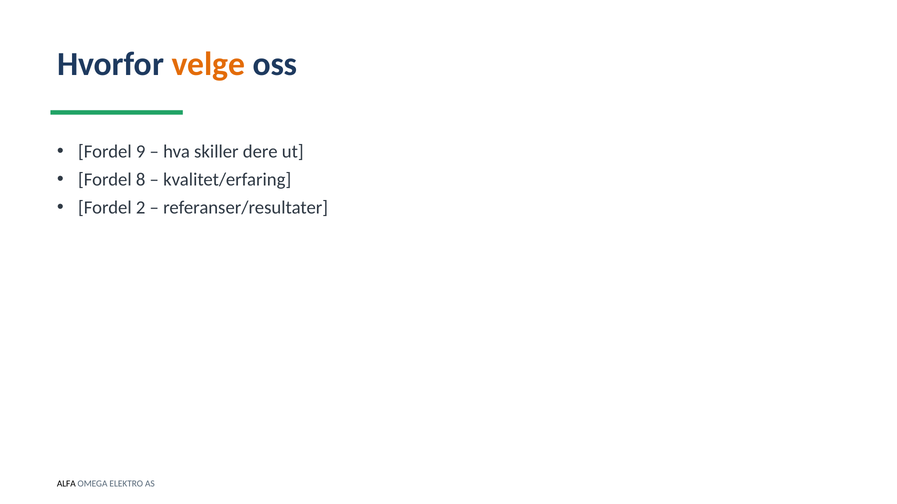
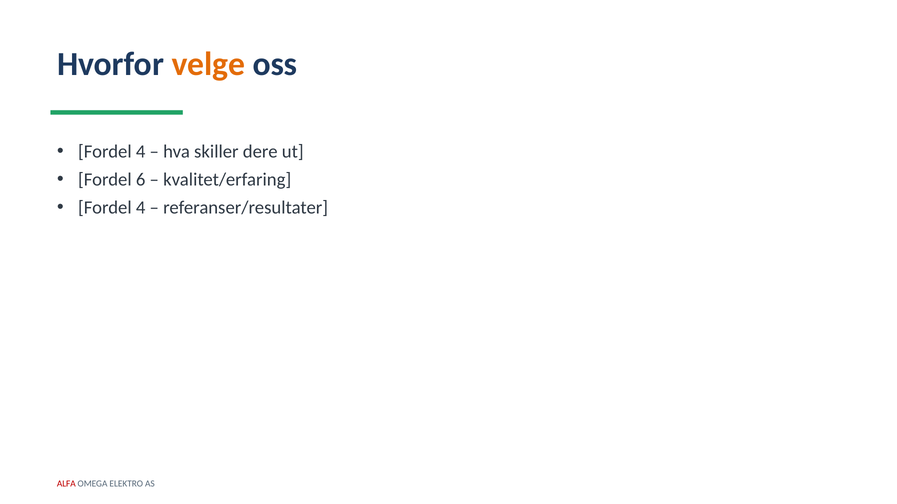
9: 9 -> 4 (141, 152)
8: 8 -> 6 (141, 180)
2: 2 -> 4 (141, 208)
ALFA colour: black -> red (66, 484)
